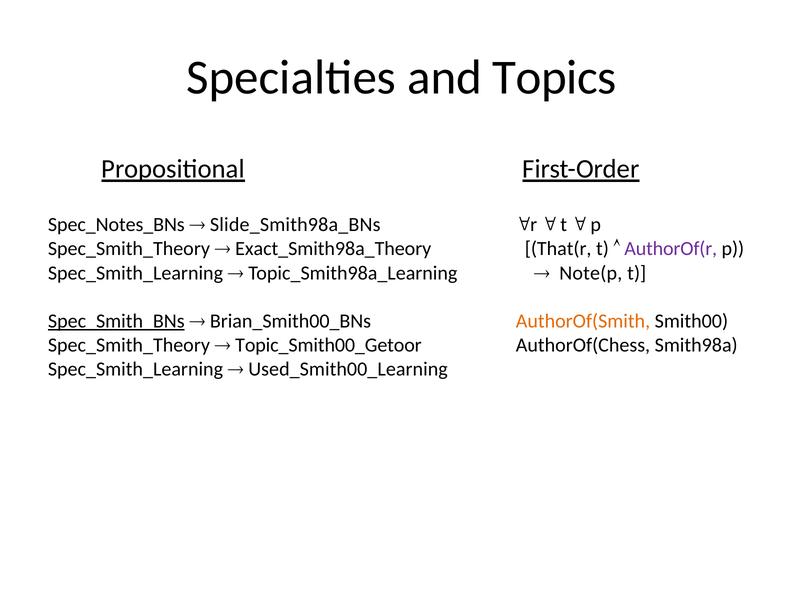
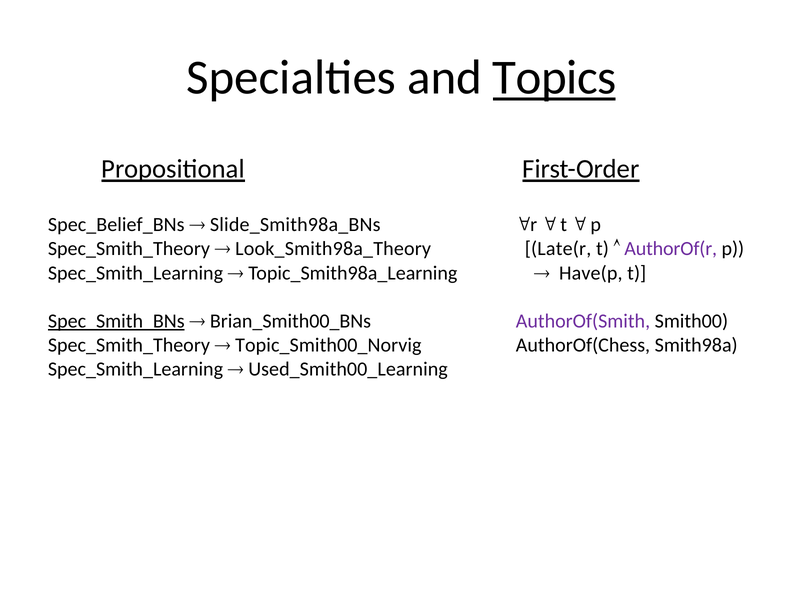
Topics underline: none -> present (554, 78)
Spec_Notes_BNs: Spec_Notes_BNs -> Spec_Belief_BNs (116, 225)
Exact_Smith98a_Theory: Exact_Smith98a_Theory -> Look_Smith98a_Theory (333, 249)
That(r: That(r -> Late(r (558, 249)
Note(p: Note(p -> Have(p (591, 273)
AuthorOf(Smith colour: orange -> purple (583, 321)
Topic_Smith00_Getoor: Topic_Smith00_Getoor -> Topic_Smith00_Norvig (328, 345)
